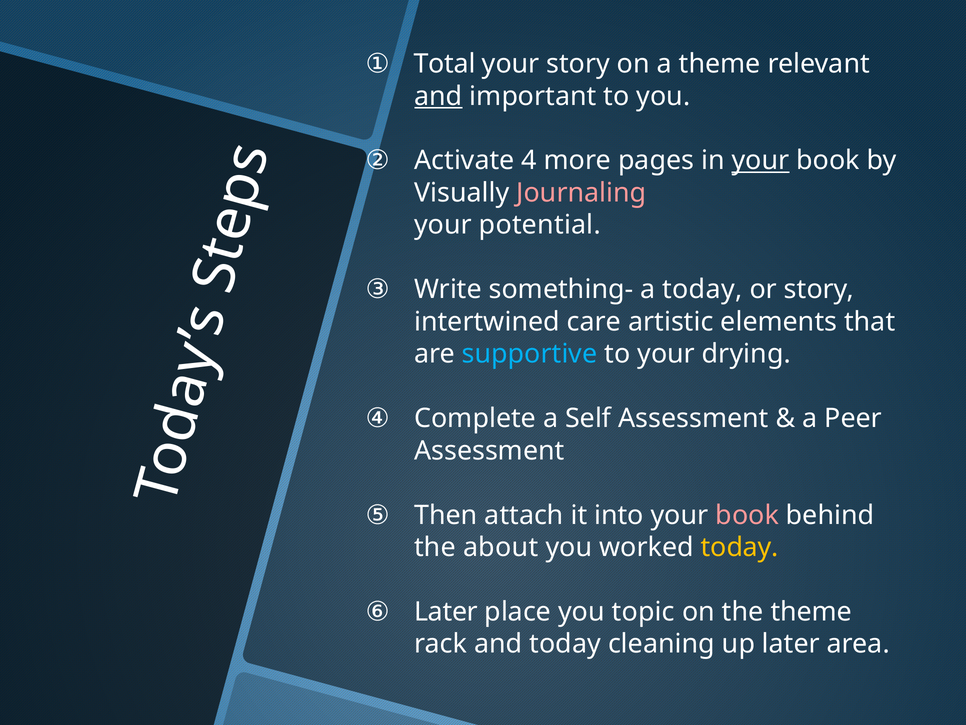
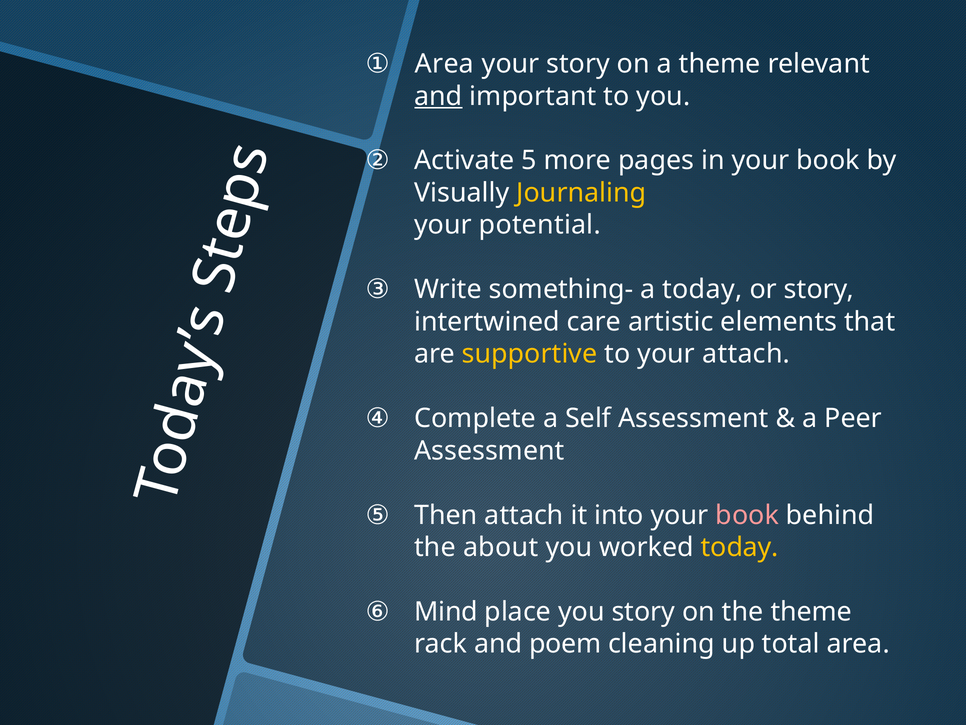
Total: Total -> Area (444, 64)
4: 4 -> 5 (529, 160)
your underline: present -> none (761, 160)
Journaling colour: pink -> yellow (581, 193)
supportive colour: light blue -> yellow (530, 354)
your drying: drying -> attach (746, 354)
Later: Later -> Mind (446, 611)
you topic: topic -> story (643, 611)
and today: today -> poem (565, 644)
up later: later -> total (791, 644)
